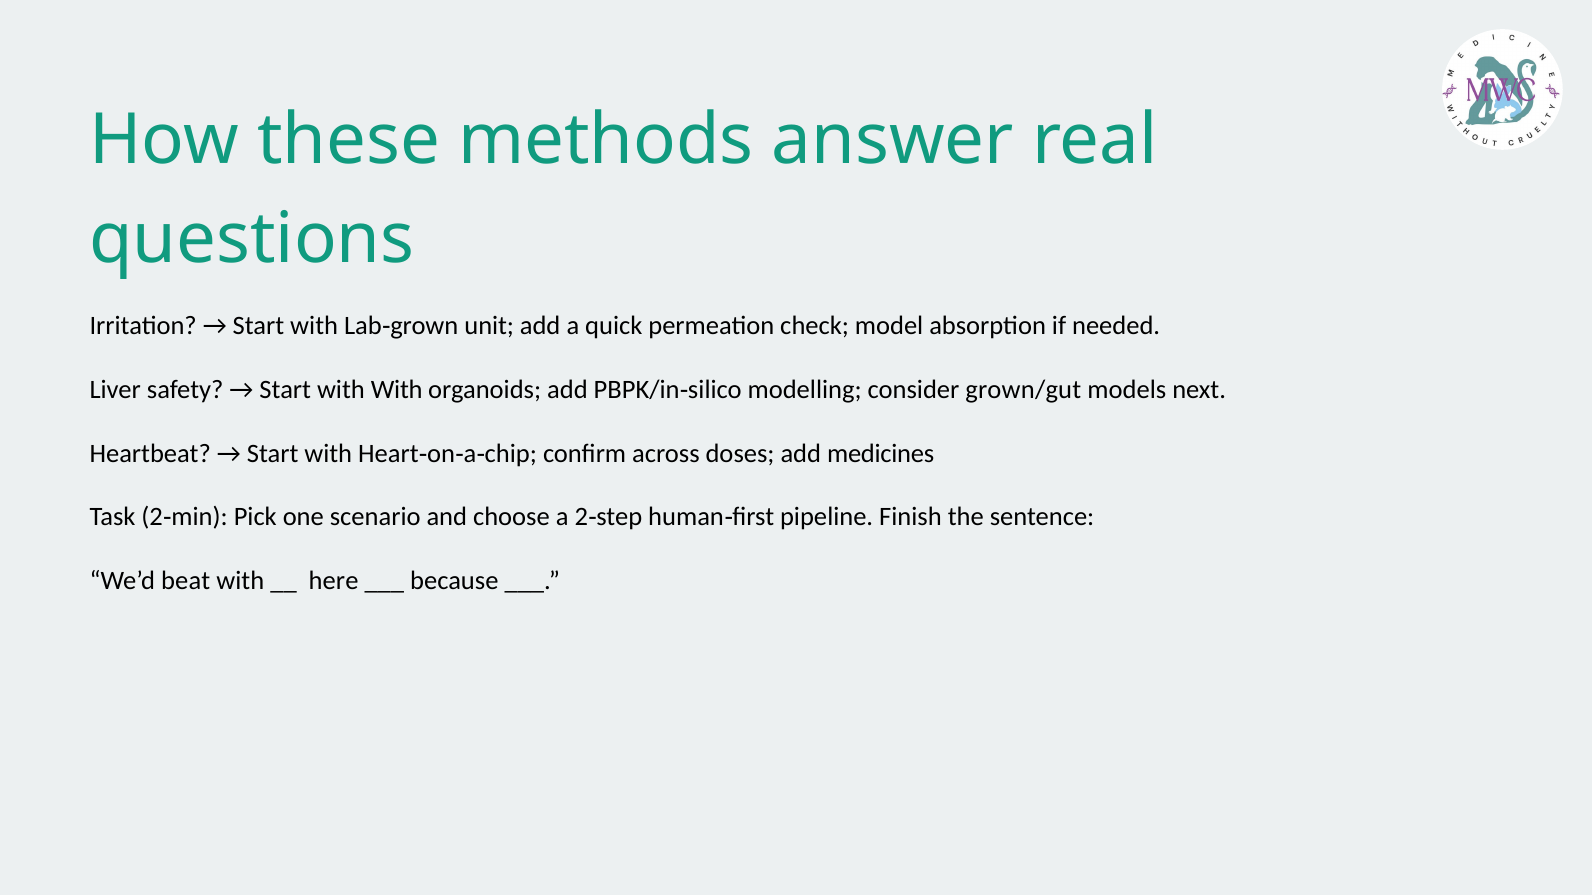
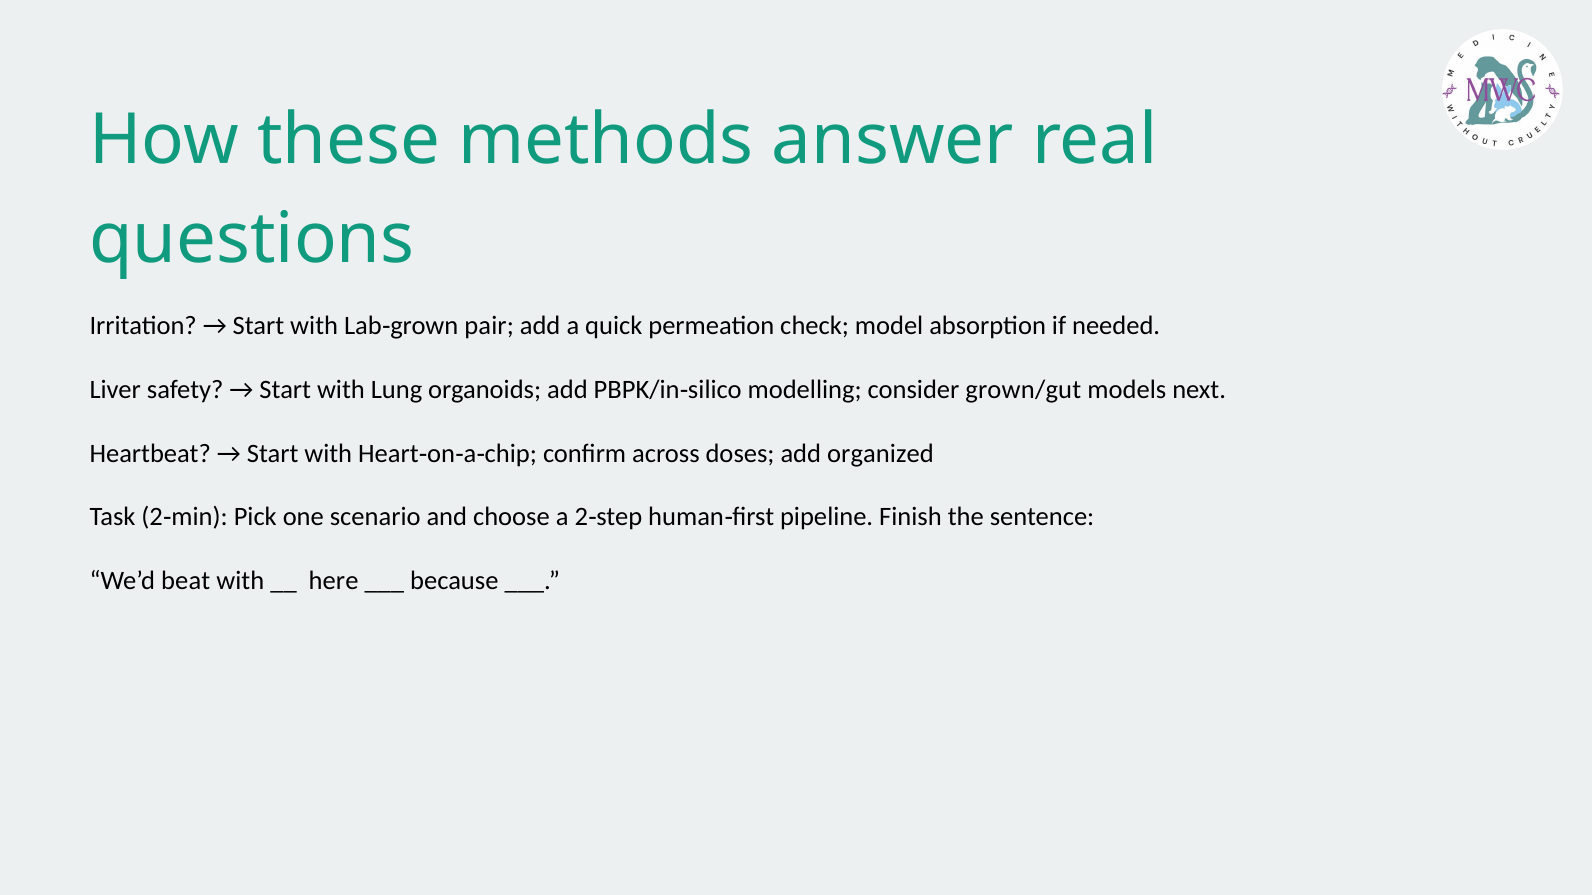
unit: unit -> pair (489, 326)
with With: With -> Lung (397, 390)
medicines: medicines -> organized (880, 454)
